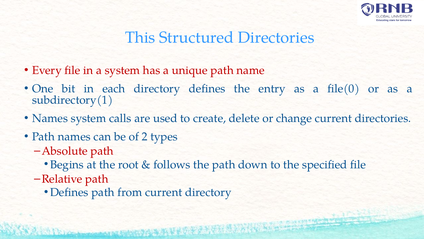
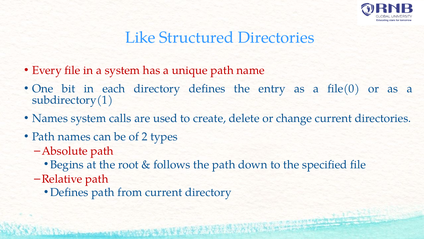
This: This -> Like (140, 37)
